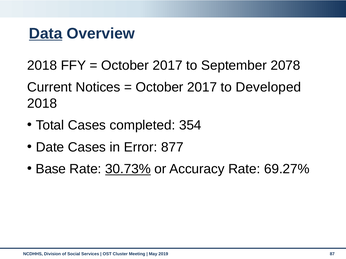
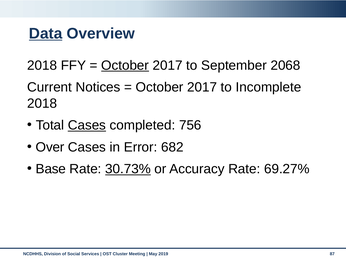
October underline: none -> present (125, 66)
2078: 2078 -> 2068 (285, 66)
Developed: Developed -> Incomplete (268, 87)
Cases underline: none -> present (87, 125)
354: 354 -> 756 (190, 125)
Date: Date -> Over (50, 147)
877: 877 -> 682 (172, 147)
